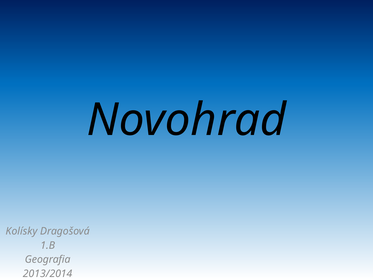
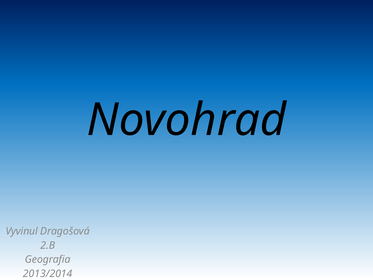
Kolísky: Kolísky -> Vyvinul (22, 231)
1.B: 1.B -> 2.B (48, 245)
